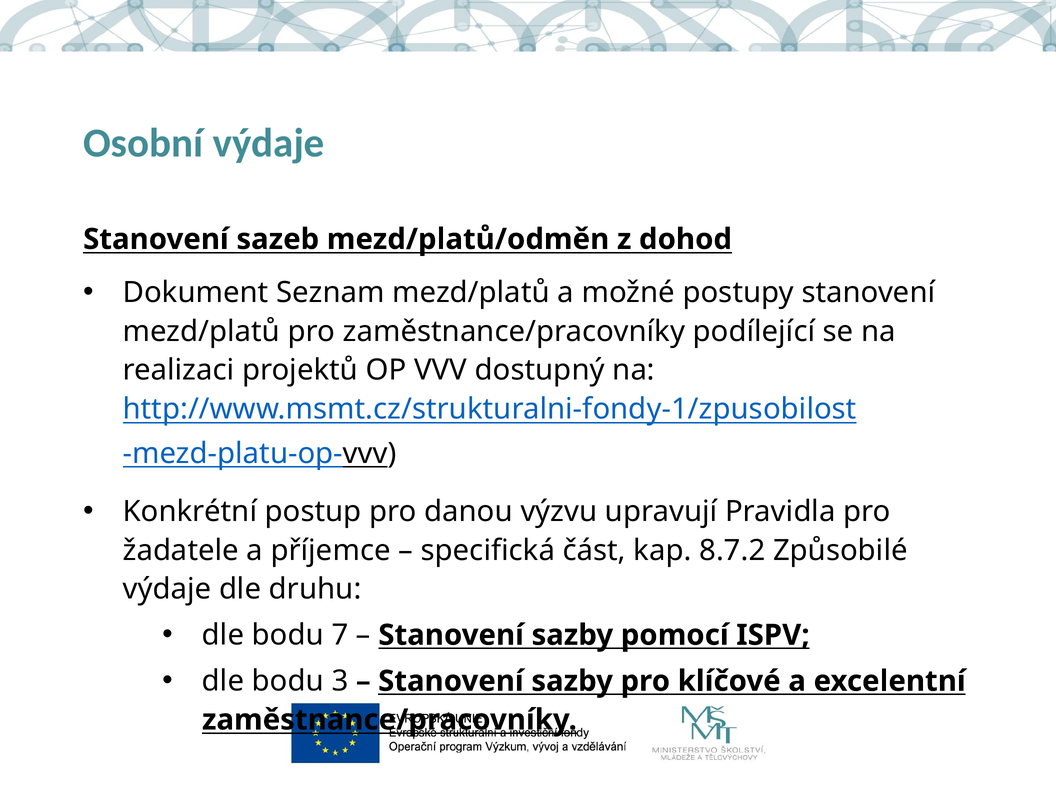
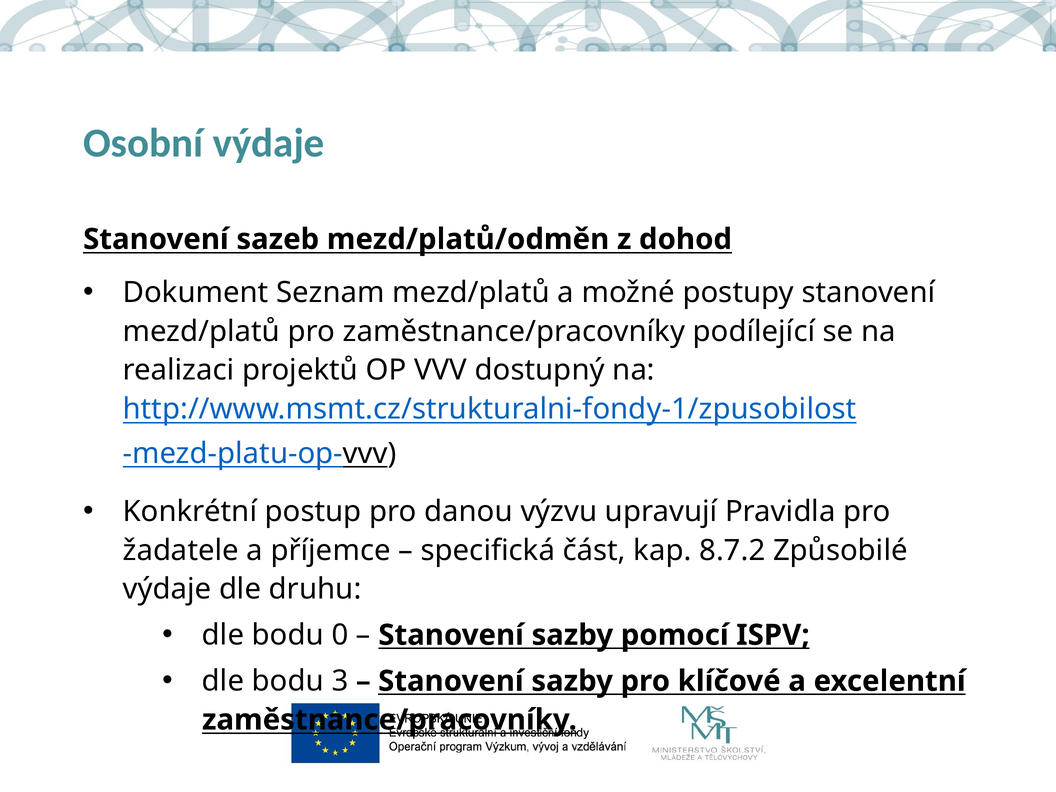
7: 7 -> 0 (340, 635)
